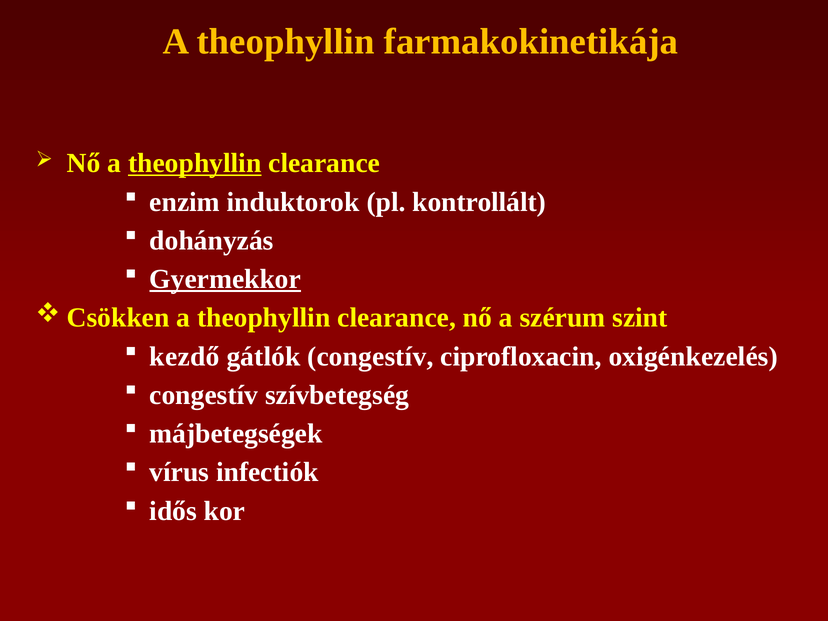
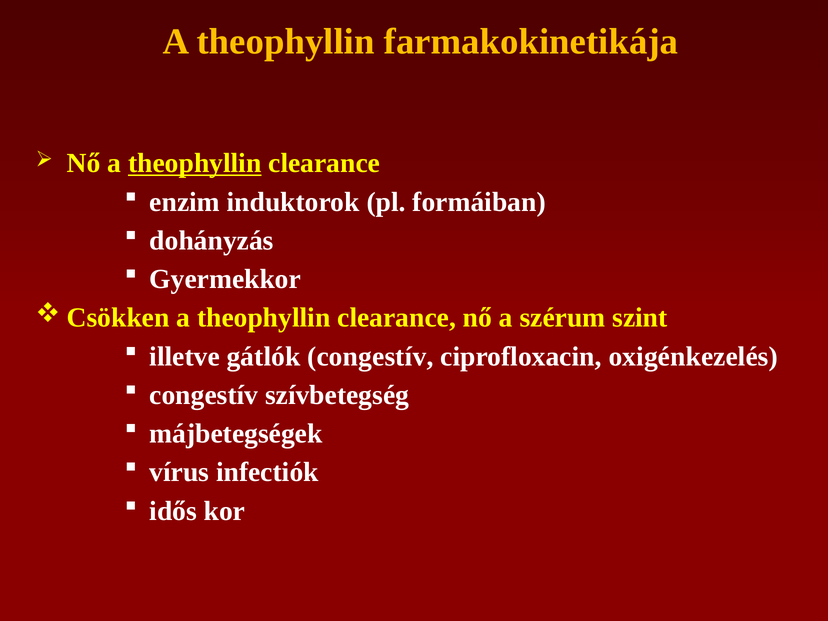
kontrollált: kontrollált -> formáiban (479, 202)
Gyermekkor underline: present -> none (225, 279)
kezdő: kezdő -> illetve (185, 356)
